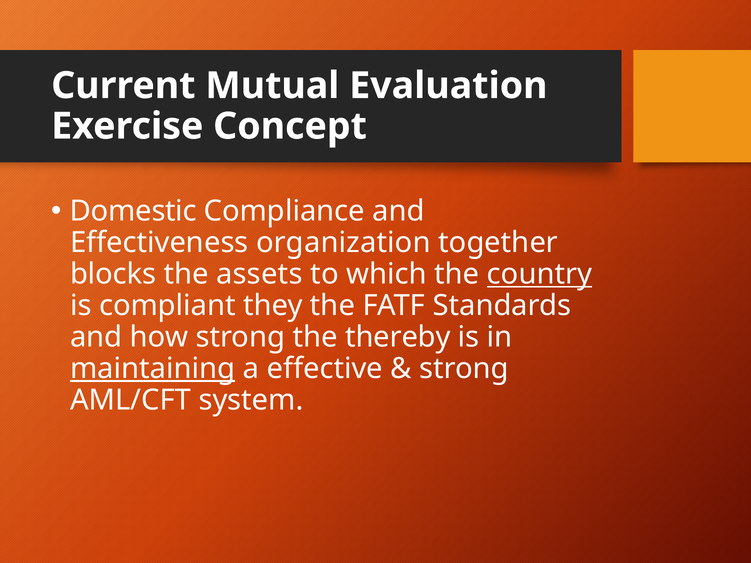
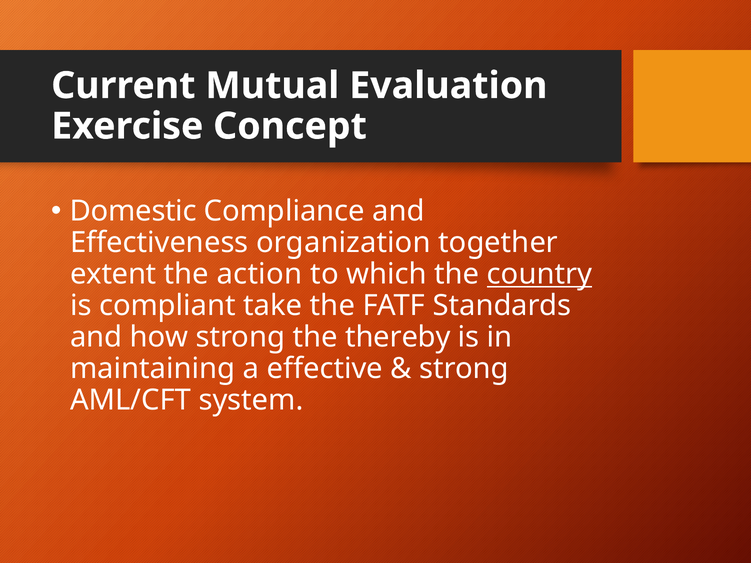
blocks: blocks -> extent (113, 274)
assets: assets -> action (259, 274)
they: they -> take (273, 306)
maintaining underline: present -> none (153, 369)
